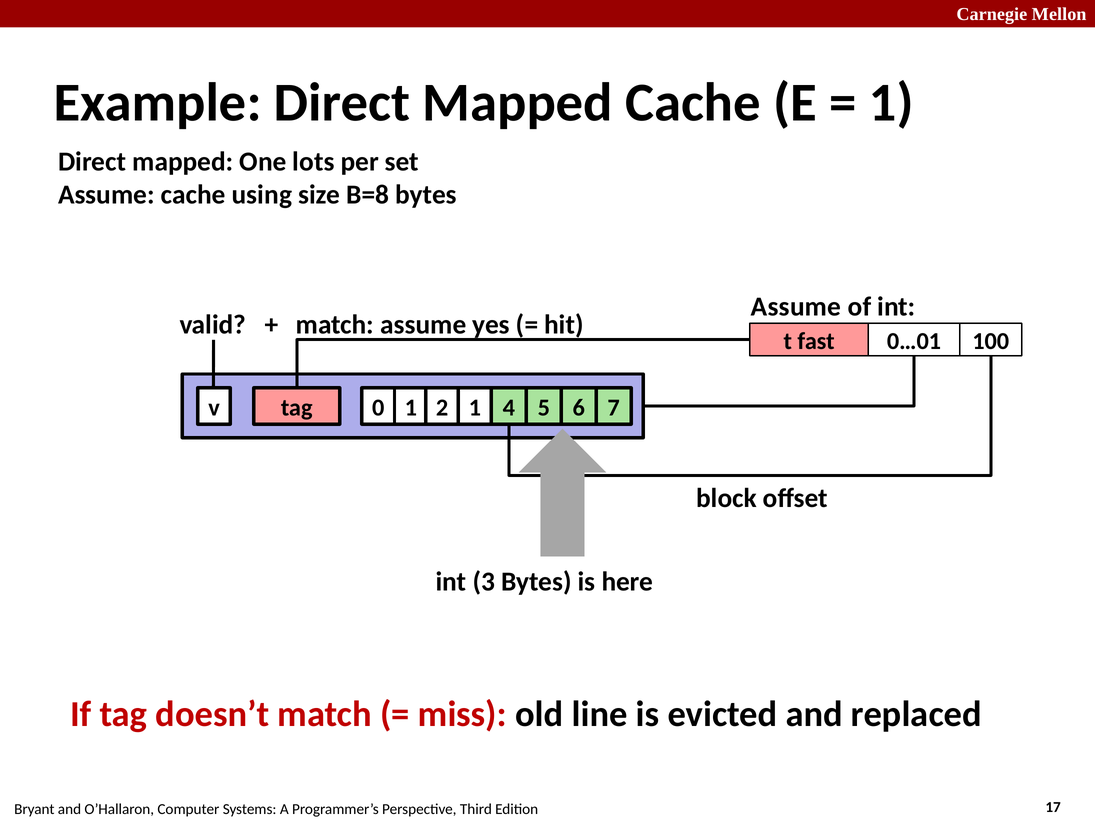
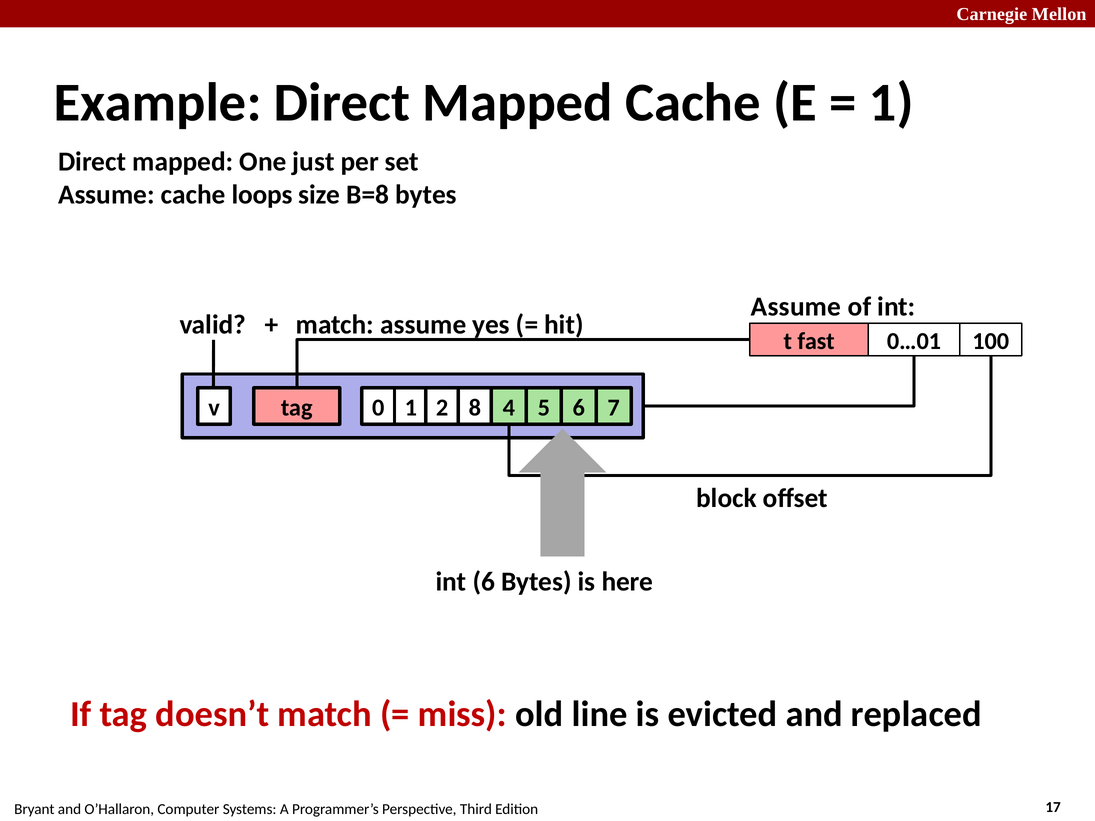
lots: lots -> just (313, 162)
using: using -> loops (262, 195)
v 1: 1 -> 8 (475, 408)
int 3: 3 -> 6 (484, 582)
